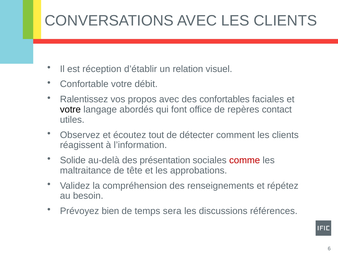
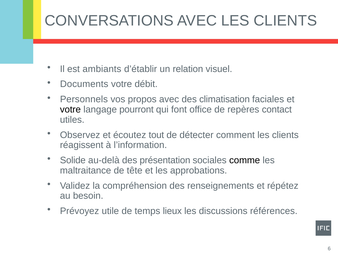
réception: réception -> ambiants (102, 69)
Confortable: Confortable -> Documents (84, 84)
Ralentissez: Ralentissez -> Personnels (84, 99)
confortables: confortables -> climatisation (225, 99)
abordés: abordés -> pourront (136, 109)
comme colour: red -> black (245, 160)
bien: bien -> utile (110, 211)
sera: sera -> lieux (172, 211)
